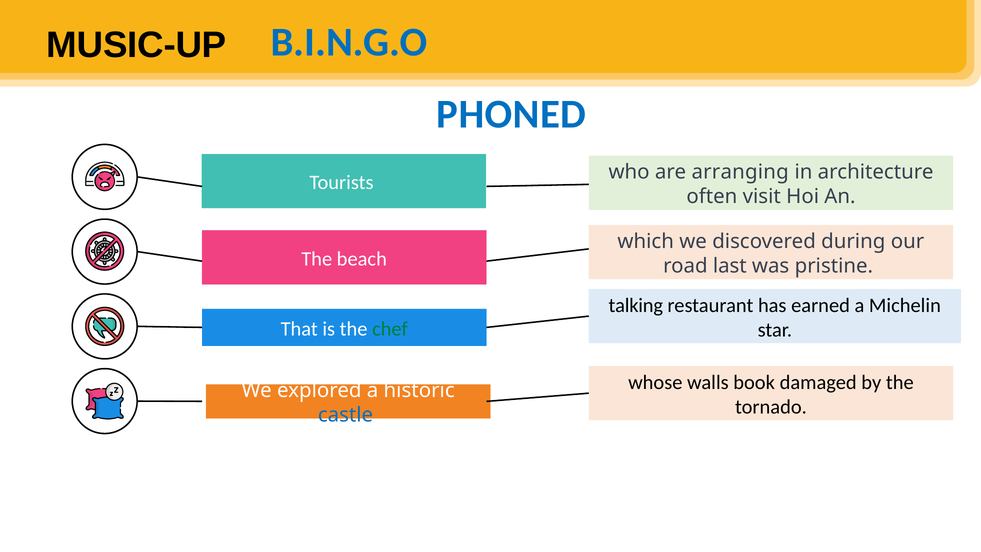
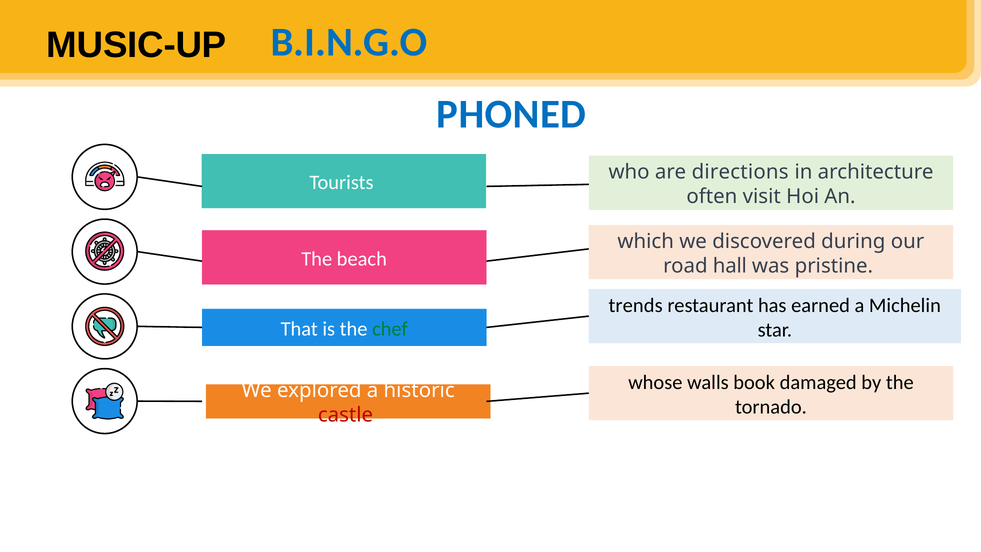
arranging: arranging -> directions (740, 172)
last: last -> hall (730, 266)
talking: talking -> trends (636, 305)
castle colour: blue -> red (346, 415)
